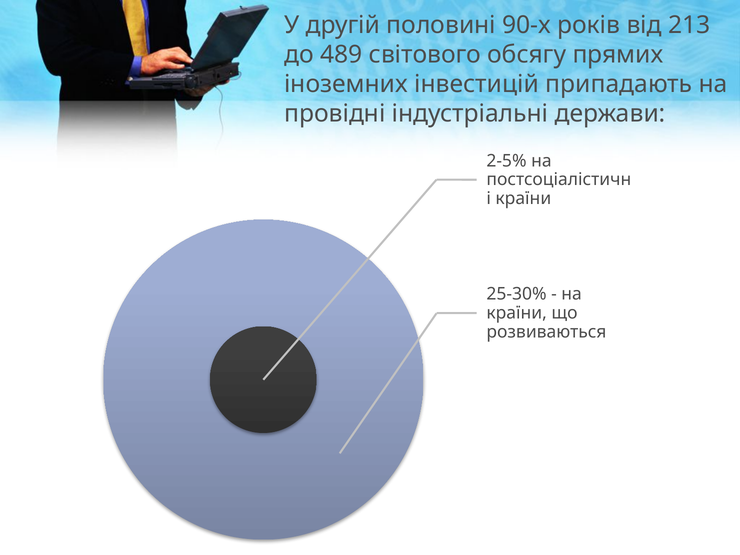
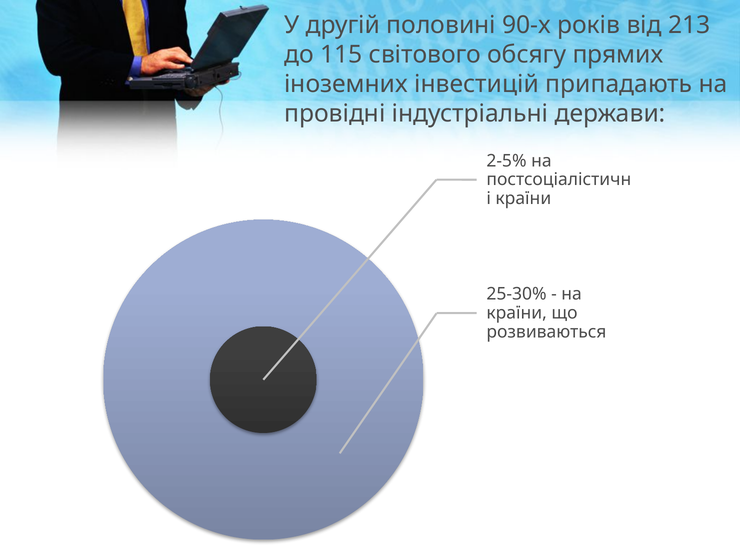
489: 489 -> 115 (341, 55)
